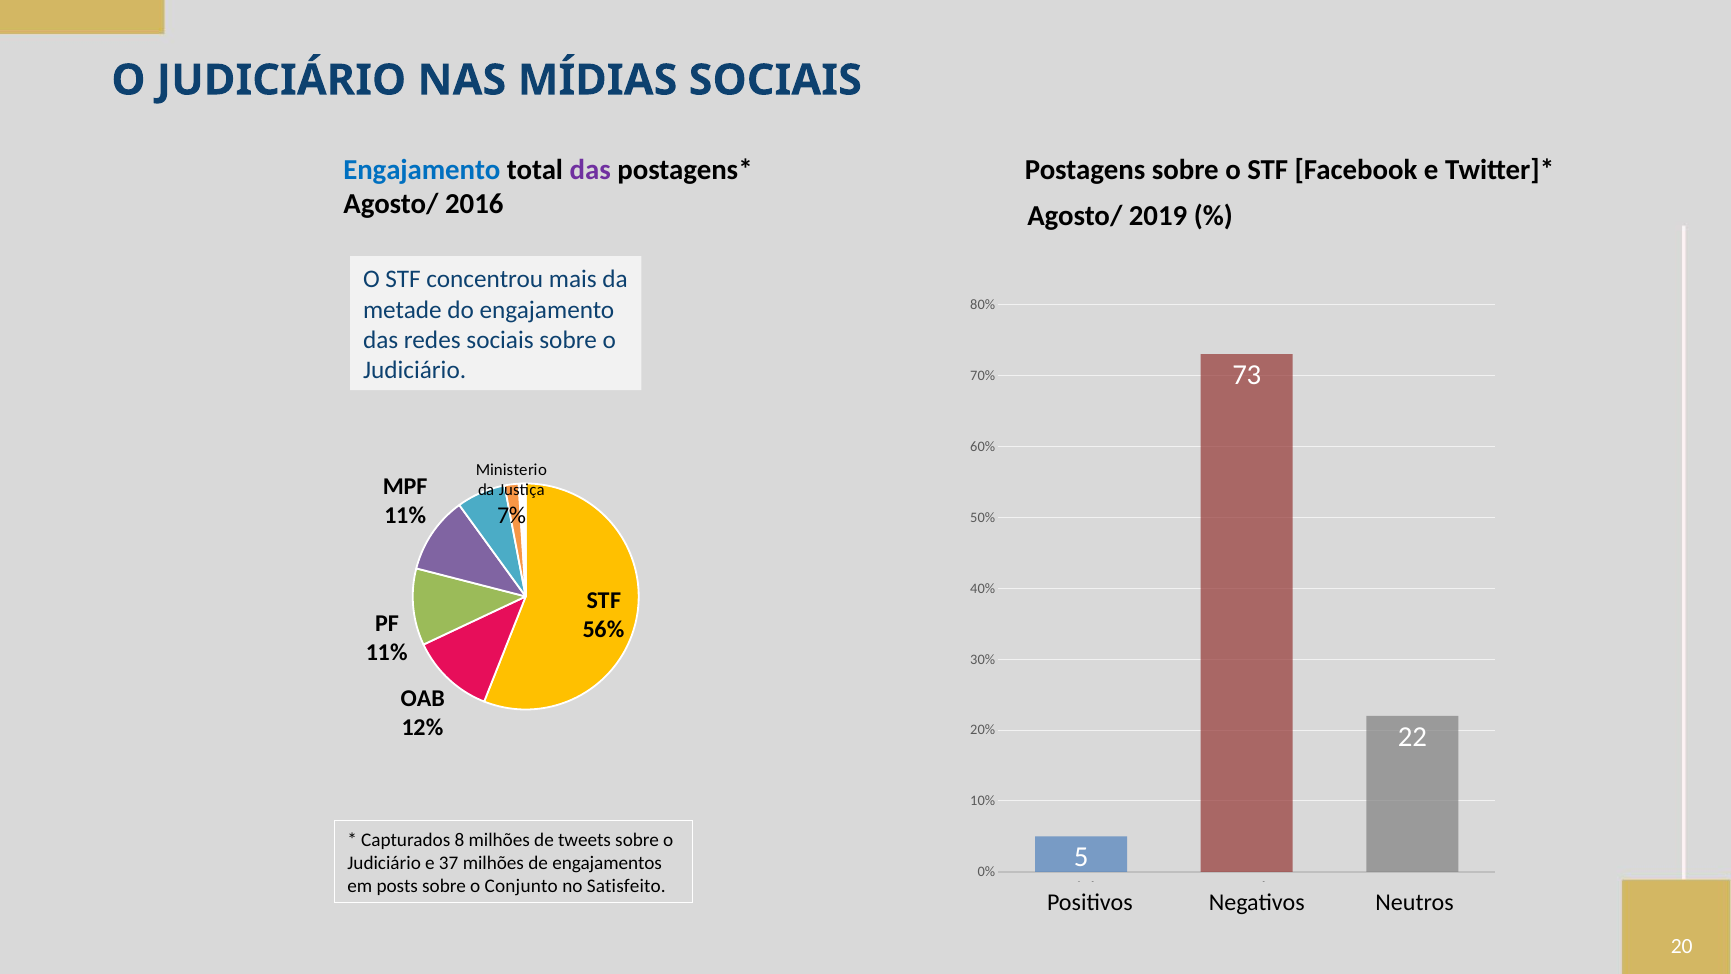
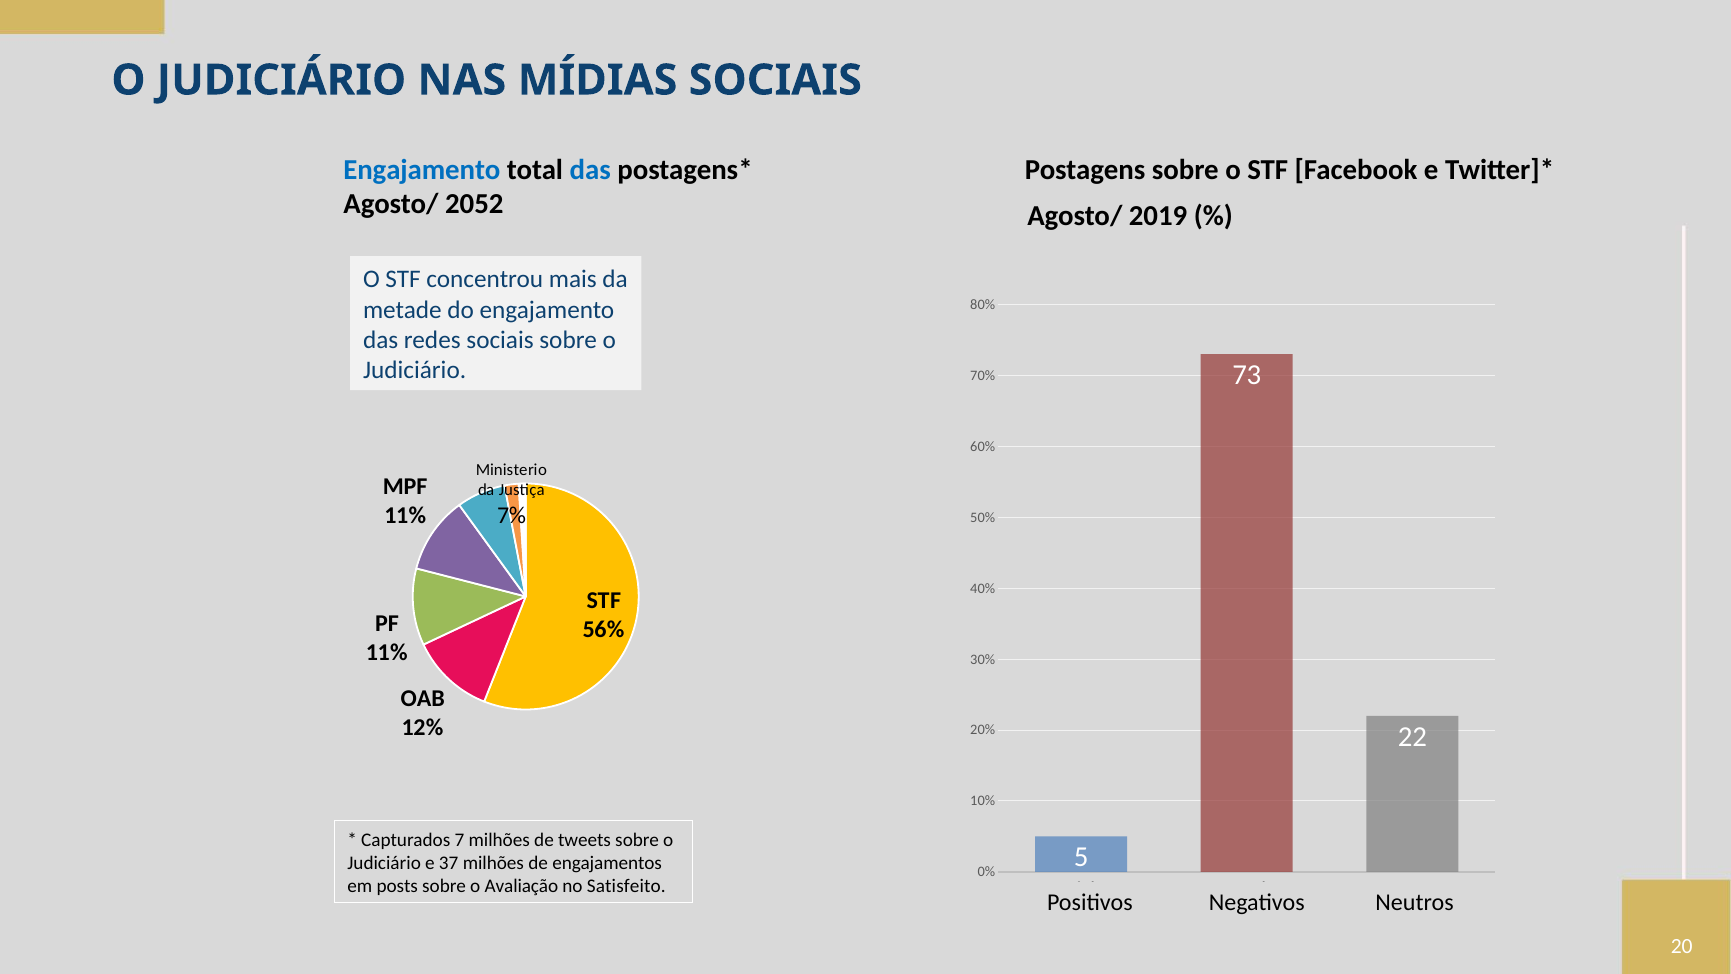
das colour: purple -> blue (590, 170)
2016: 2016 -> 2052 (474, 204)
8: 8 -> 7 (459, 840)
Conjunto: Conjunto -> Avaliação (521, 886)
